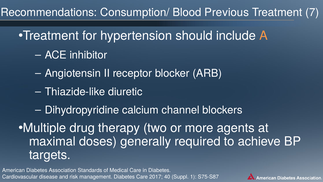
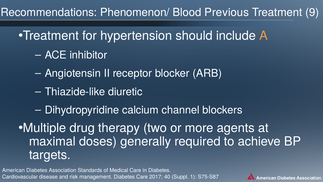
Consumption/: Consumption/ -> Phenomenon/ (135, 12)
7: 7 -> 9 (312, 12)
